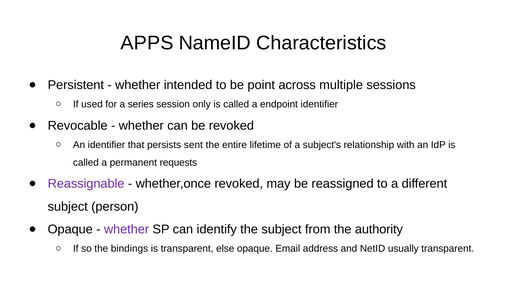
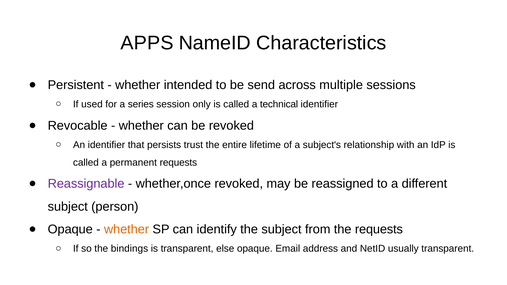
point: point -> send (261, 85)
endpoint: endpoint -> technical (279, 104)
sent: sent -> trust (193, 145)
whether colour: purple -> orange (127, 230)
the authority: authority -> requests (379, 230)
